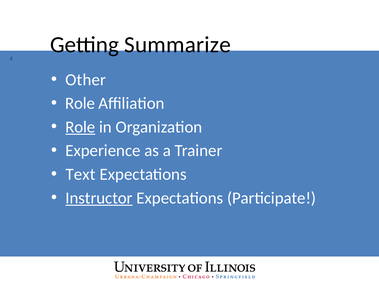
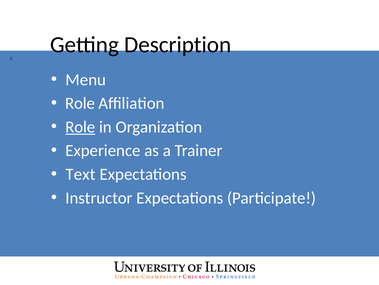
Summarize: Summarize -> Description (178, 45)
Other: Other -> Menu (86, 80)
Instructor underline: present -> none (99, 197)
